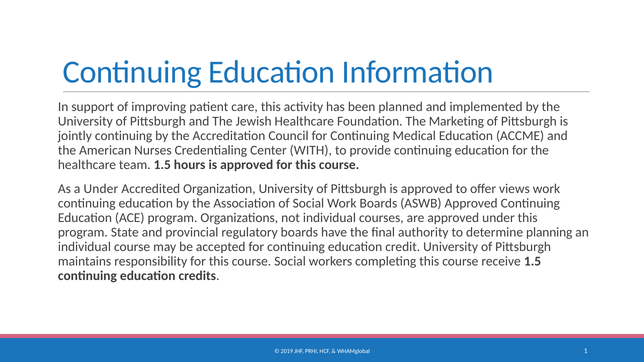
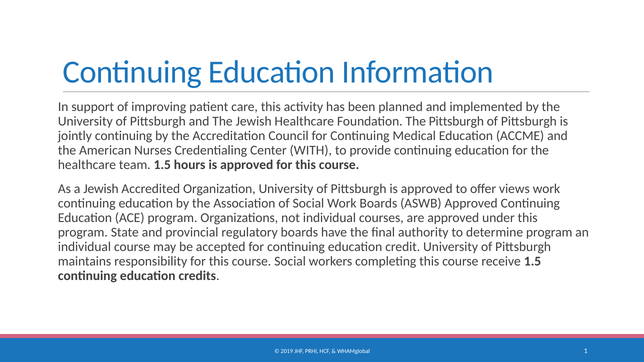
The Marketing: Marketing -> Pittsburgh (456, 122)
a Under: Under -> Jewish (101, 189)
determine planning: planning -> program (549, 233)
